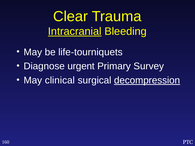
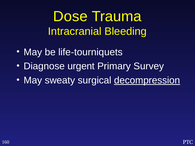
Clear: Clear -> Dose (70, 16)
Intracranial underline: present -> none (75, 31)
clinical: clinical -> sweaty (60, 80)
